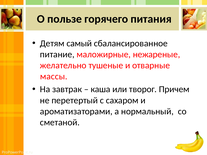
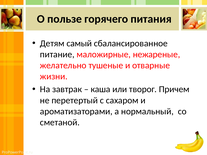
массы: массы -> жизни (54, 77)
